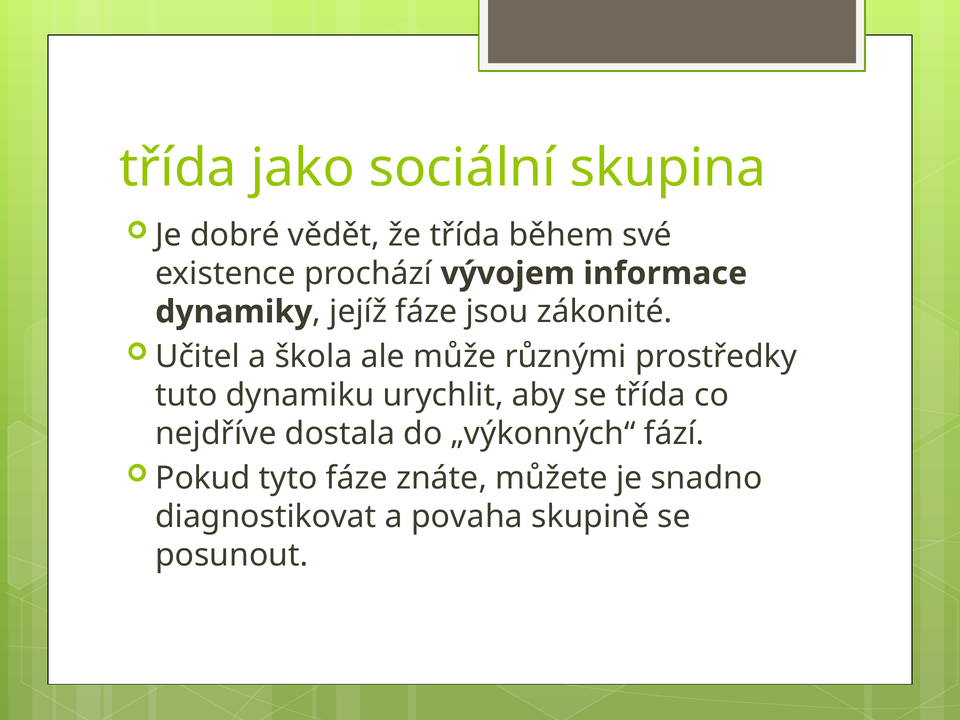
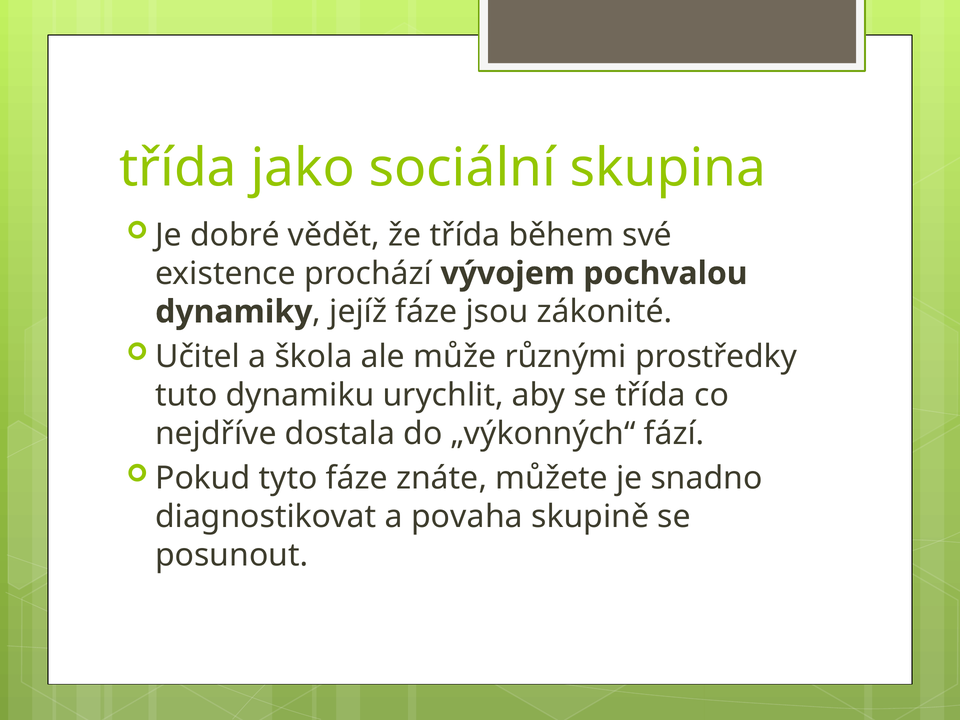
informace: informace -> pochvalou (665, 273)
